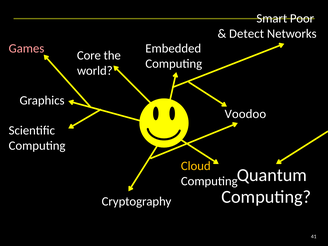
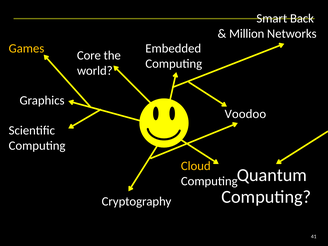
Poor: Poor -> Back (302, 18)
Detect: Detect -> Million (247, 34)
Games colour: pink -> yellow (26, 48)
